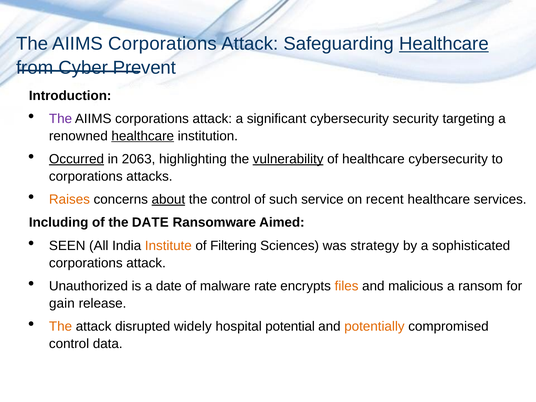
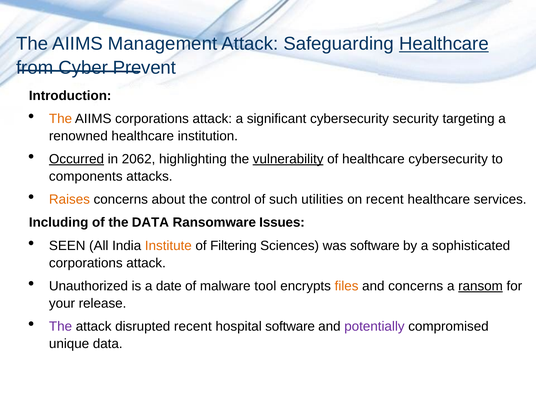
Corporations: Corporations -> Management (163, 44)
The colour: purple -> orange (61, 119)
healthcare underline: present -> none (143, 136)
2063: 2063 -> 2062 (139, 159)
corporations: corporations -> components (86, 176)
about underline: present -> none (168, 199)
service: service -> utilities (322, 199)
the DATE: DATE -> DATA (150, 223)
Aimed: Aimed -> Issues (282, 223)
was strategy: strategy -> software (375, 246)
rate: rate -> tool (265, 286)
and malicious: malicious -> concerns (416, 286)
ransom underline: none -> present (480, 286)
gain: gain -> your (62, 303)
The colour: orange -> purple (61, 326)
disrupted widely: widely -> recent (193, 326)
hospital potential: potential -> software (290, 326)
potentially colour: orange -> purple (374, 326)
control: control -> unique (69, 344)
